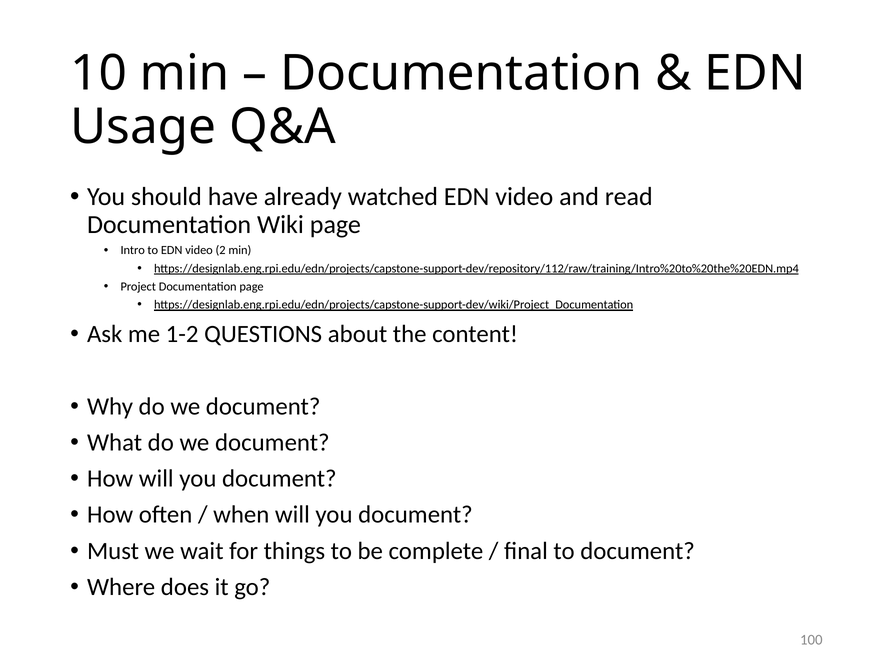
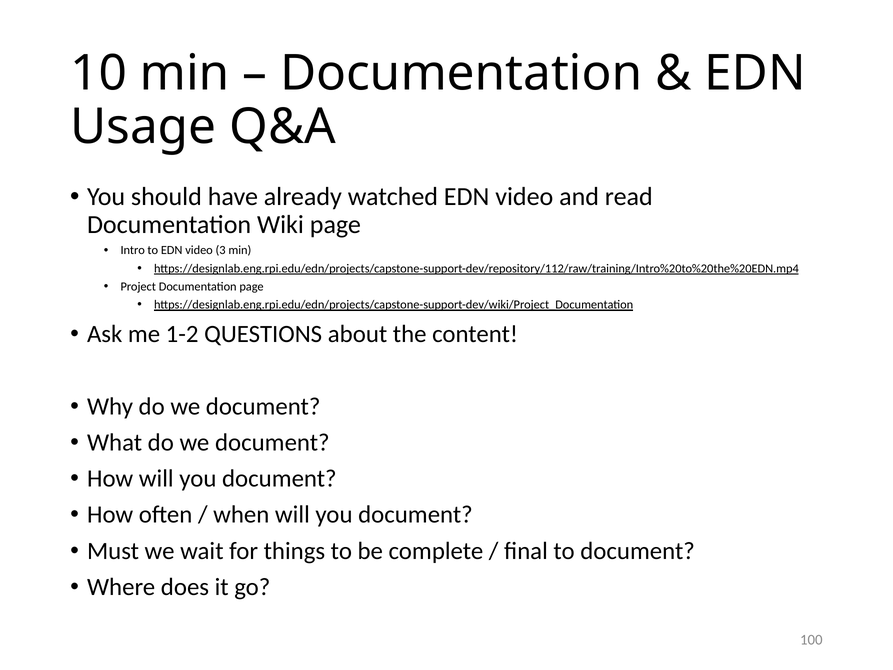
2: 2 -> 3 (221, 250)
